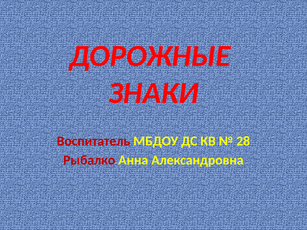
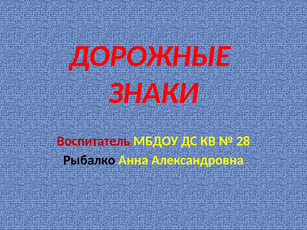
Рыбалко colour: red -> black (89, 160)
